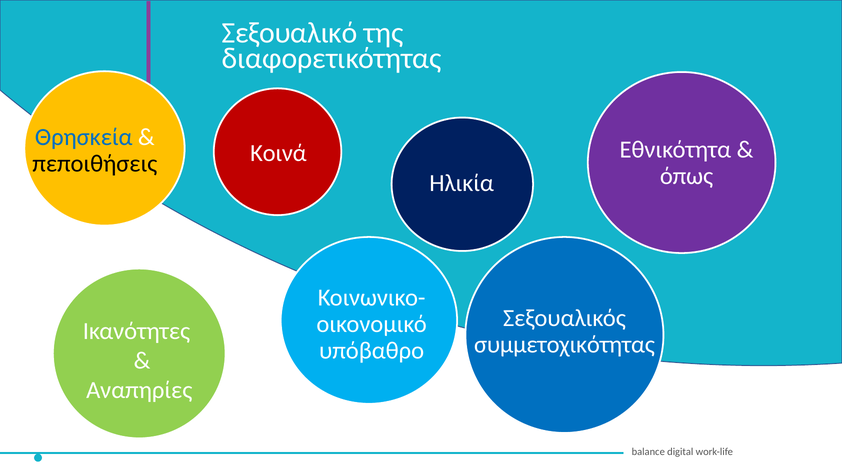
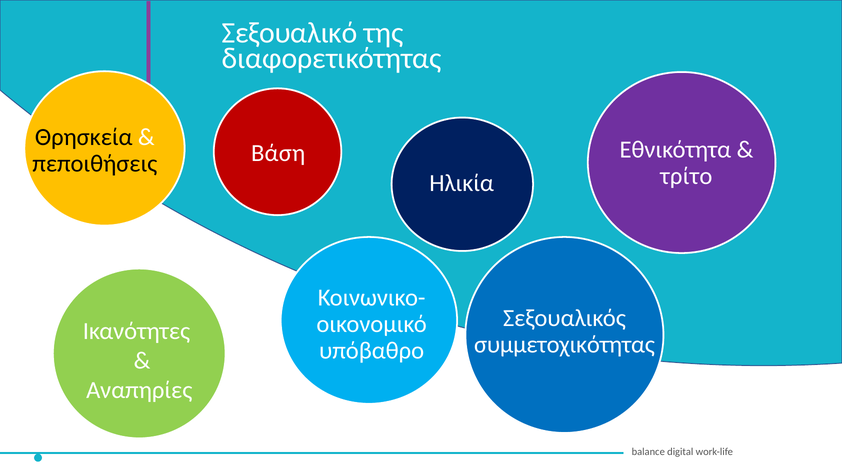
Θρησκεία colour: blue -> black (84, 137)
Κοινά: Κοινά -> Βάση (278, 153)
όπως: όπως -> τρίτο (686, 176)
